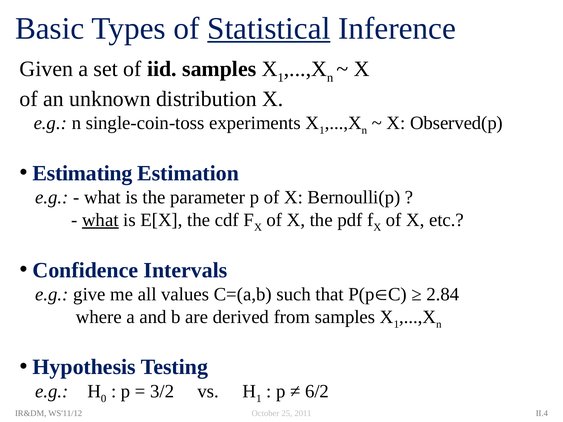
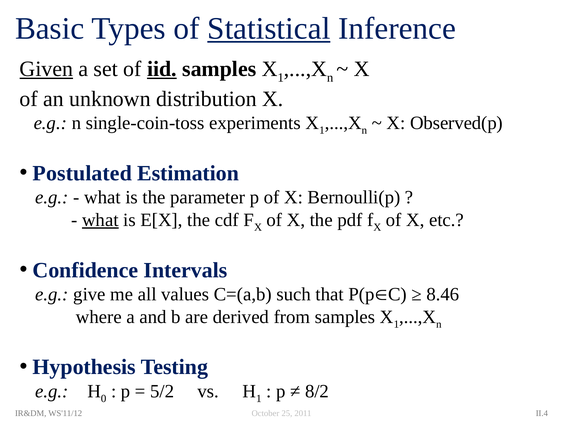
Given underline: none -> present (46, 69)
iid underline: none -> present (162, 69)
Estimating: Estimating -> Postulated (82, 173)
2.84: 2.84 -> 8.46 (443, 295)
3/2: 3/2 -> 5/2 (162, 391)
6/2: 6/2 -> 8/2 (317, 391)
